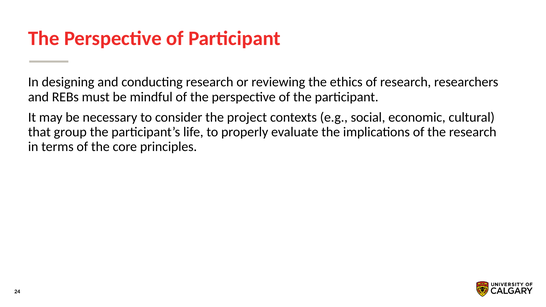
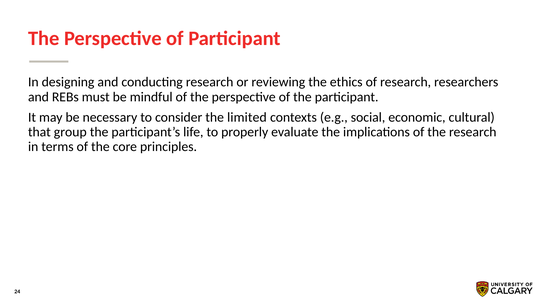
project: project -> limited (247, 117)
